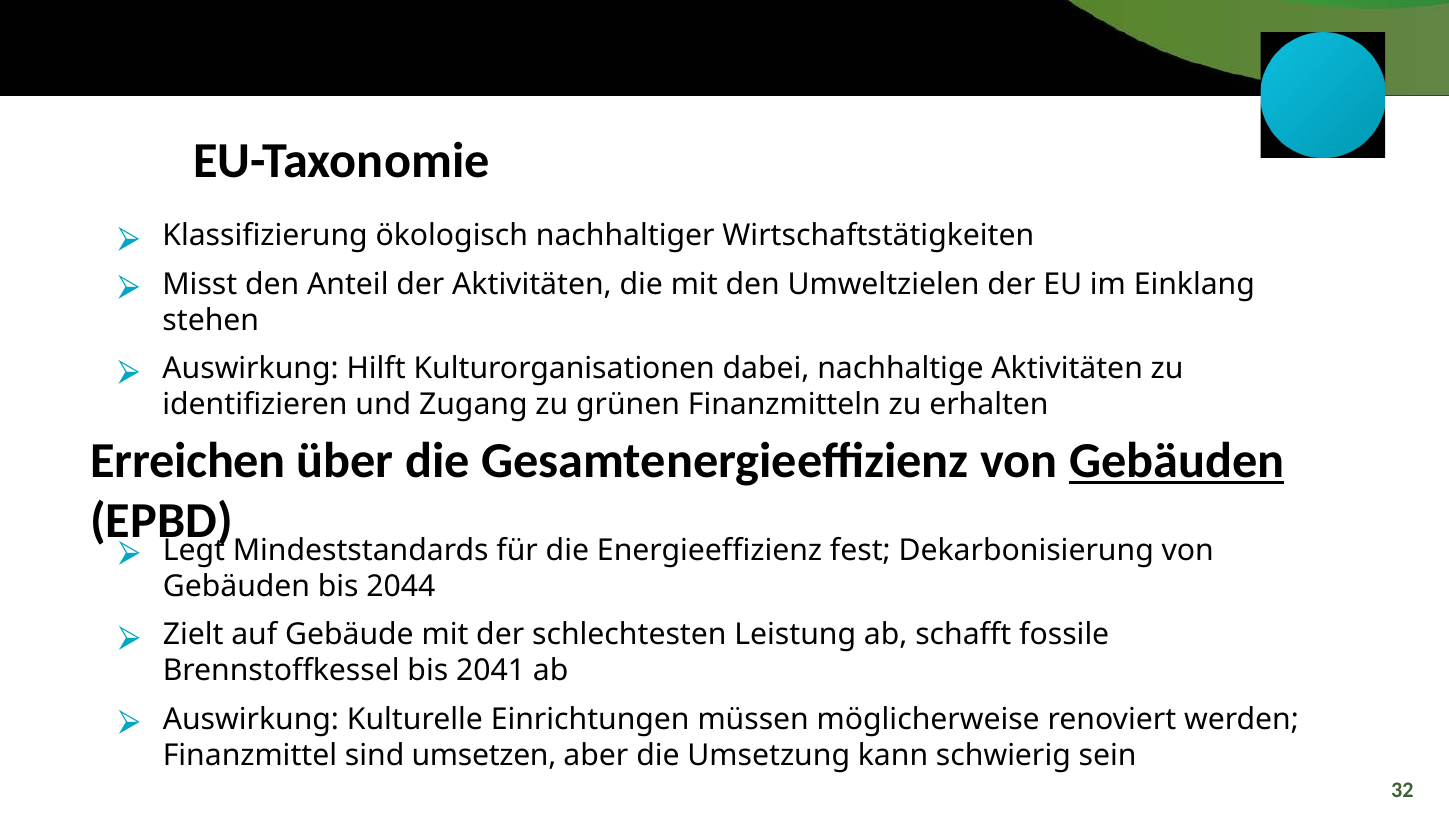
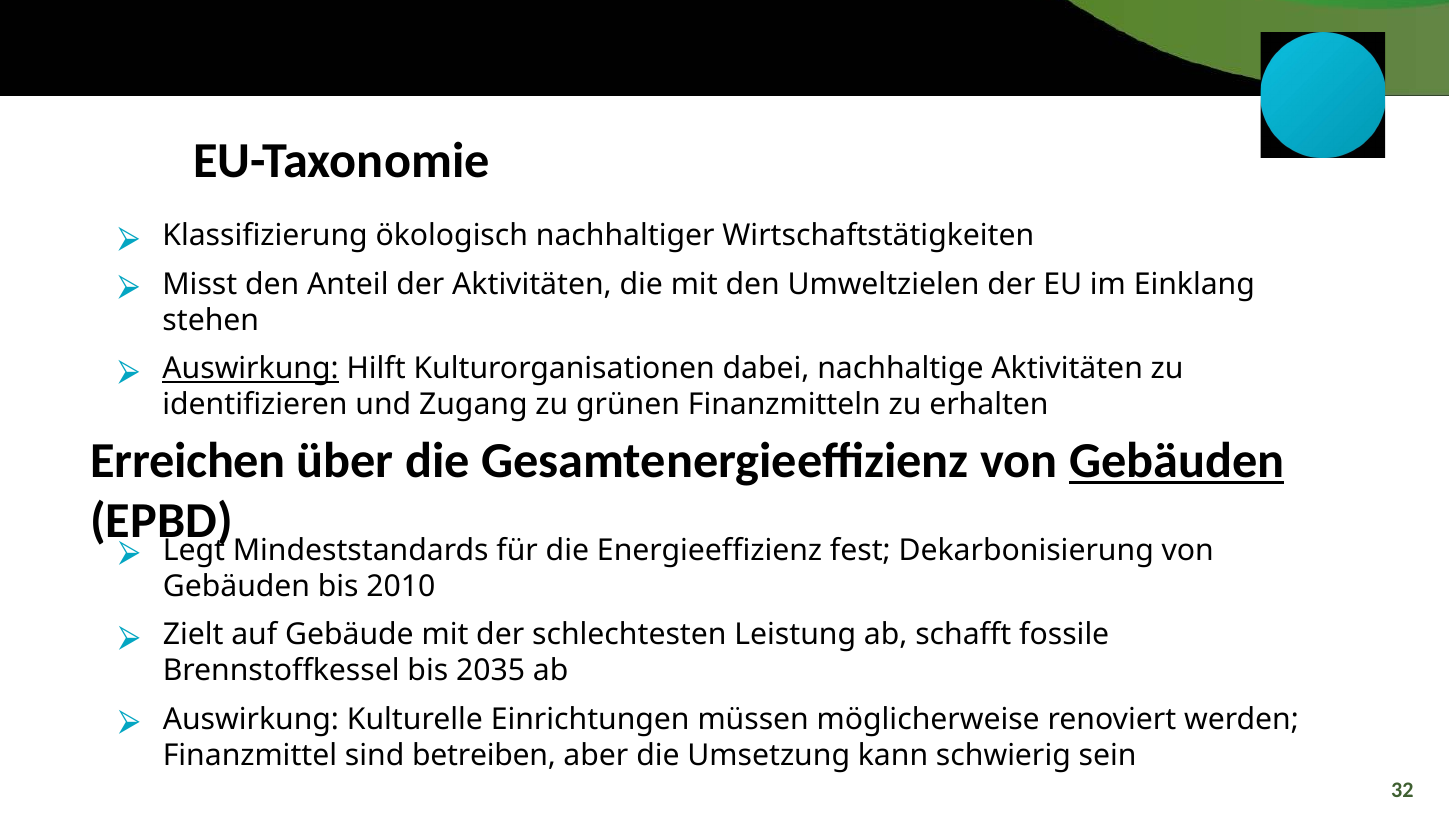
Auswirkung underline: none -> present (251, 369)
2044: 2044 -> 2010 (401, 586)
2041: 2041 -> 2035 (491, 671)
umsetzen: umsetzen -> betreiben (484, 756)
